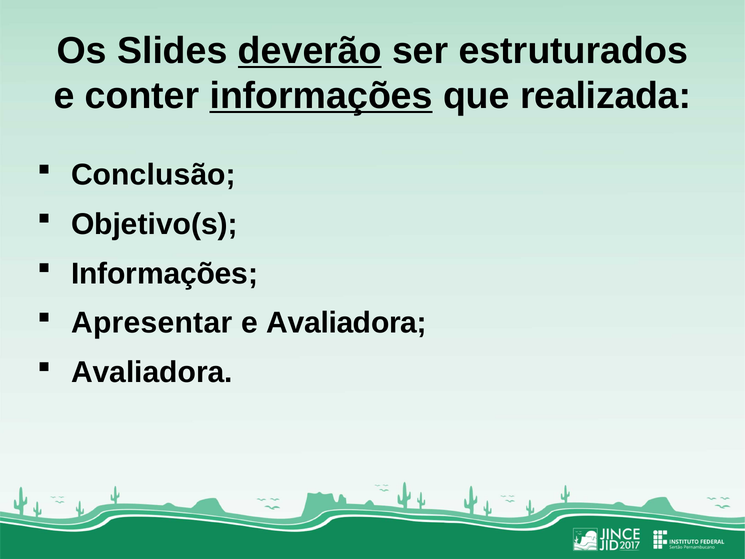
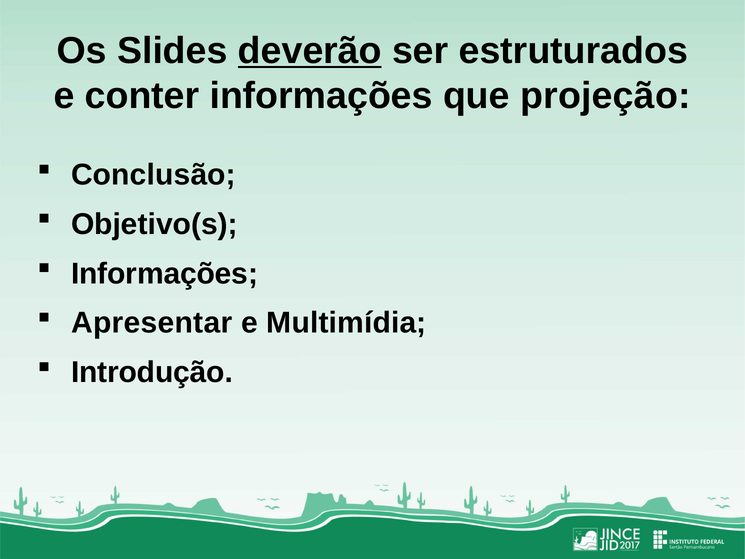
informações underline: present -> none (321, 96)
realizada: realizada -> projeção (605, 96)
e Avaliadora: Avaliadora -> Multimídia (346, 323)
Avaliadora: Avaliadora -> Introdução (152, 372)
